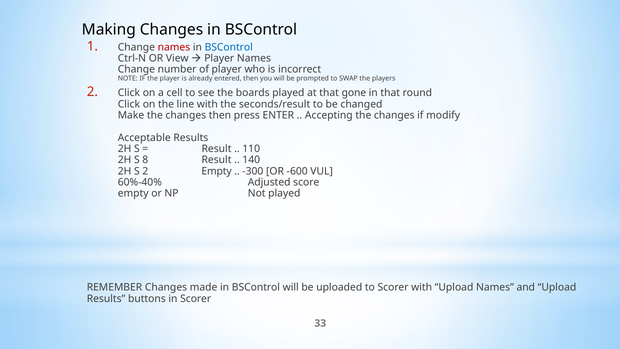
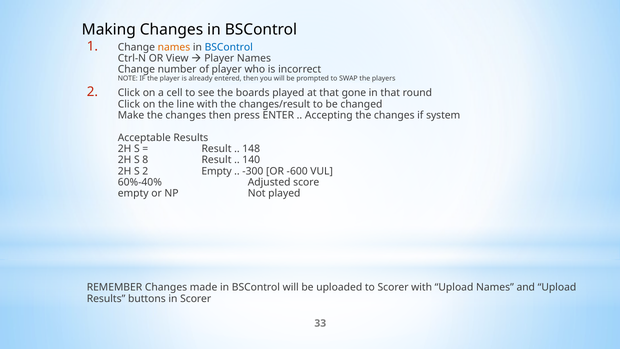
names colour: red -> orange (174, 47)
seconds/result: seconds/result -> changes/result (275, 104)
modify: modify -> system (443, 115)
110: 110 -> 148 (251, 149)
